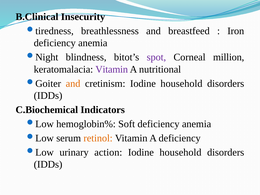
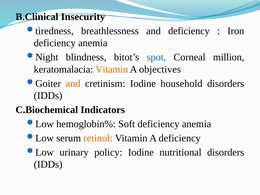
and breastfeed: breastfeed -> deficiency (189, 31)
spot colour: purple -> blue (156, 57)
Vitamin colour: purple -> orange (112, 69)
nutritional: nutritional -> objectives (160, 69)
action: action -> policy (108, 152)
household: household -> nutritional (181, 152)
